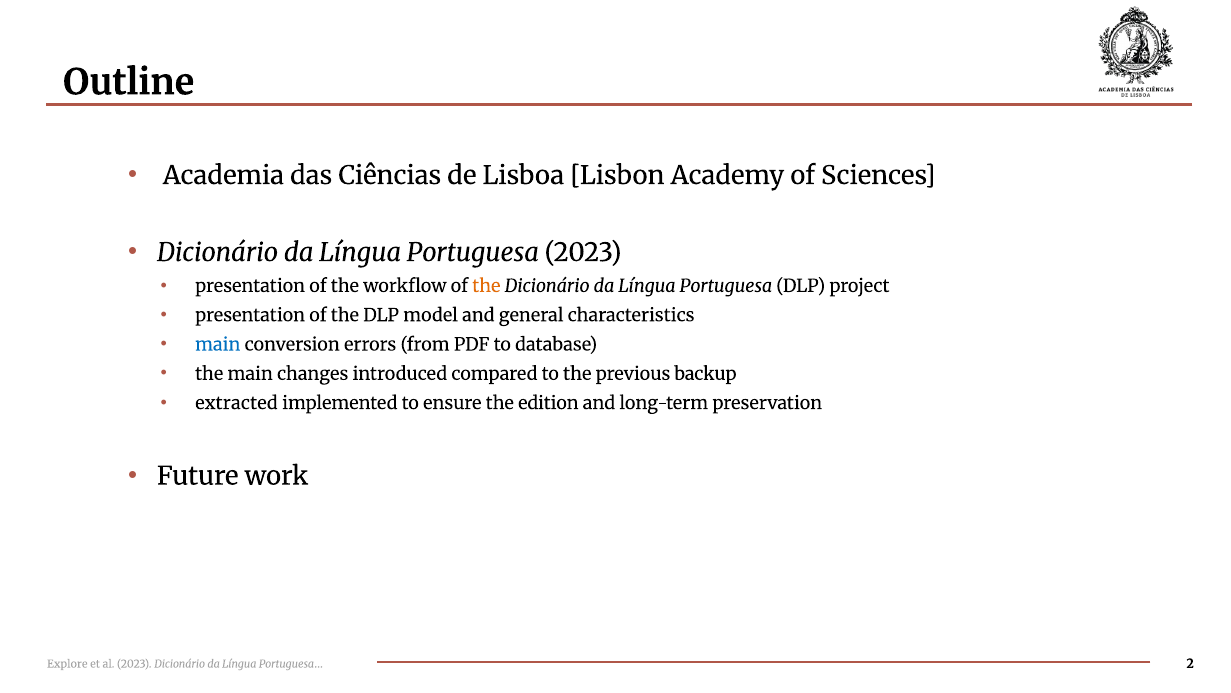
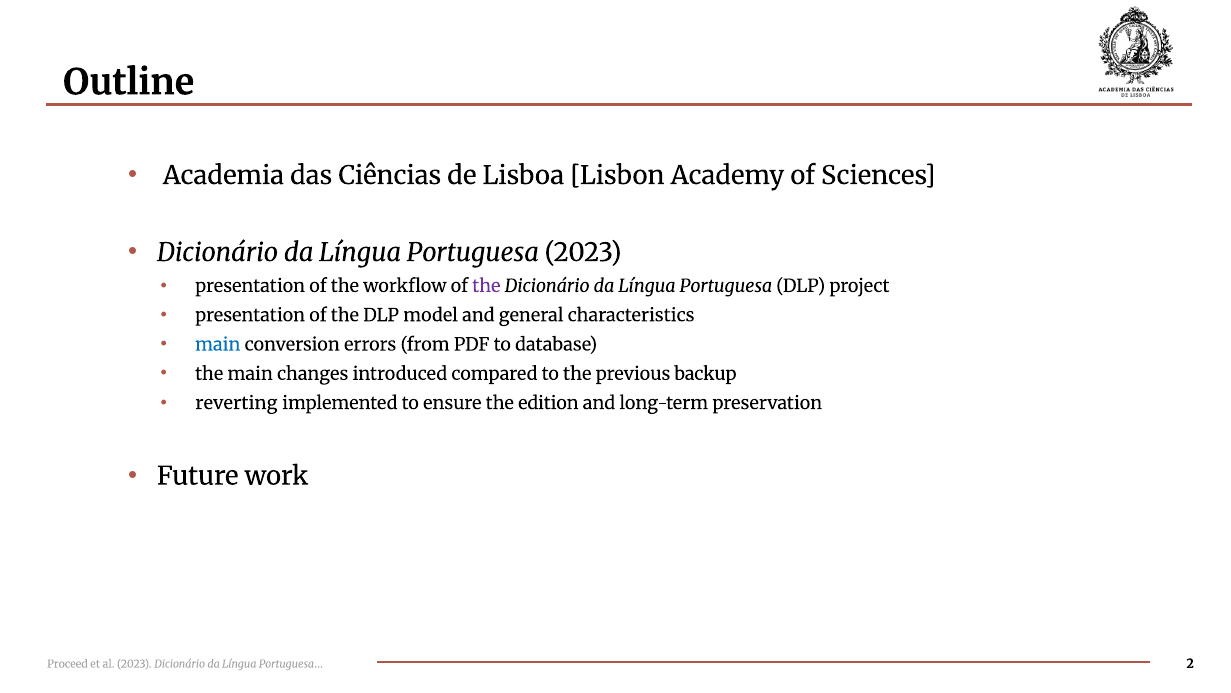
the colour: orange -> purple (486, 286)
extracted: extracted -> reverting (236, 403)
Explore: Explore -> Proceed (67, 663)
